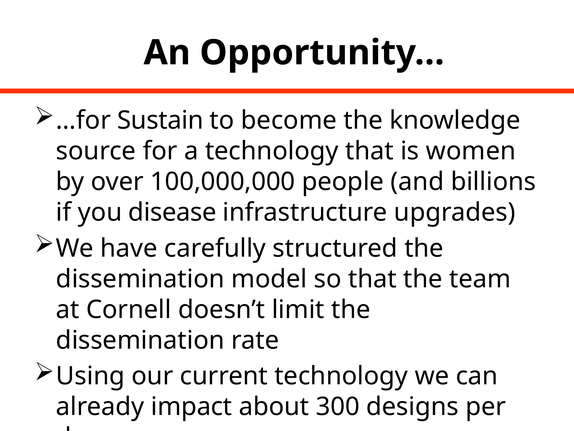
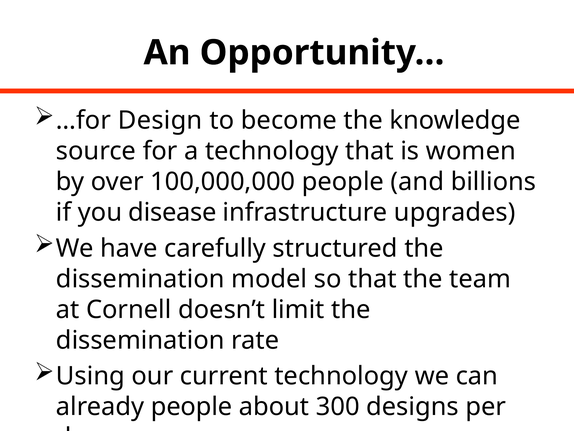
Sustain: Sustain -> Design (160, 120)
already impact: impact -> people (192, 406)
